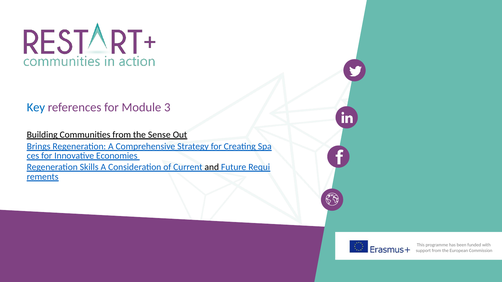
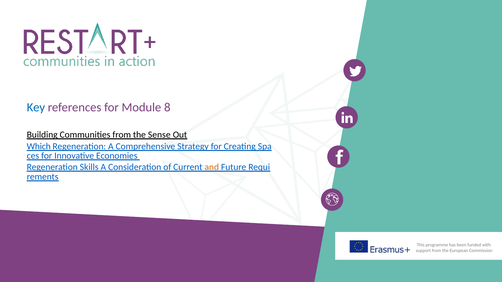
3: 3 -> 8 (167, 107)
Brings: Brings -> Which (39, 147)
and colour: black -> orange (212, 167)
